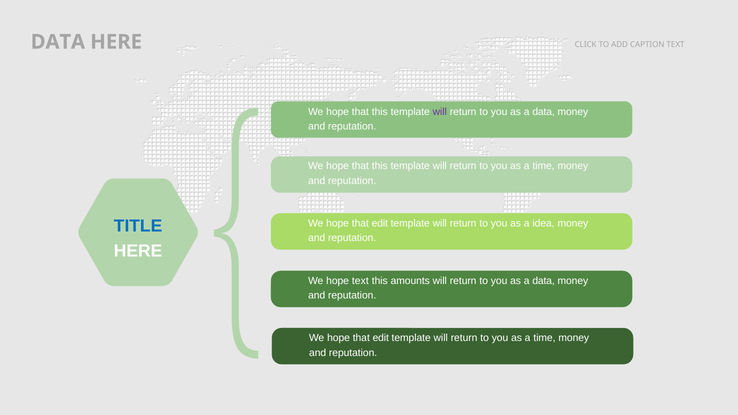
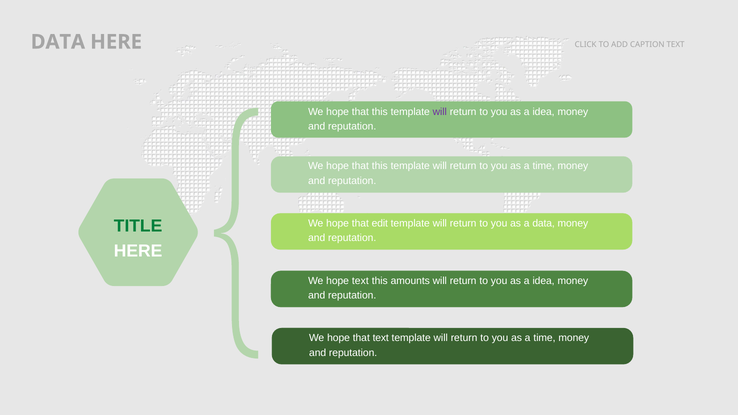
data: data -> idea (544, 112)
TITLE colour: blue -> green (138, 226)
a idea: idea -> data (544, 223)
data: data -> idea (544, 281)
edit: edit -> text (381, 338)
